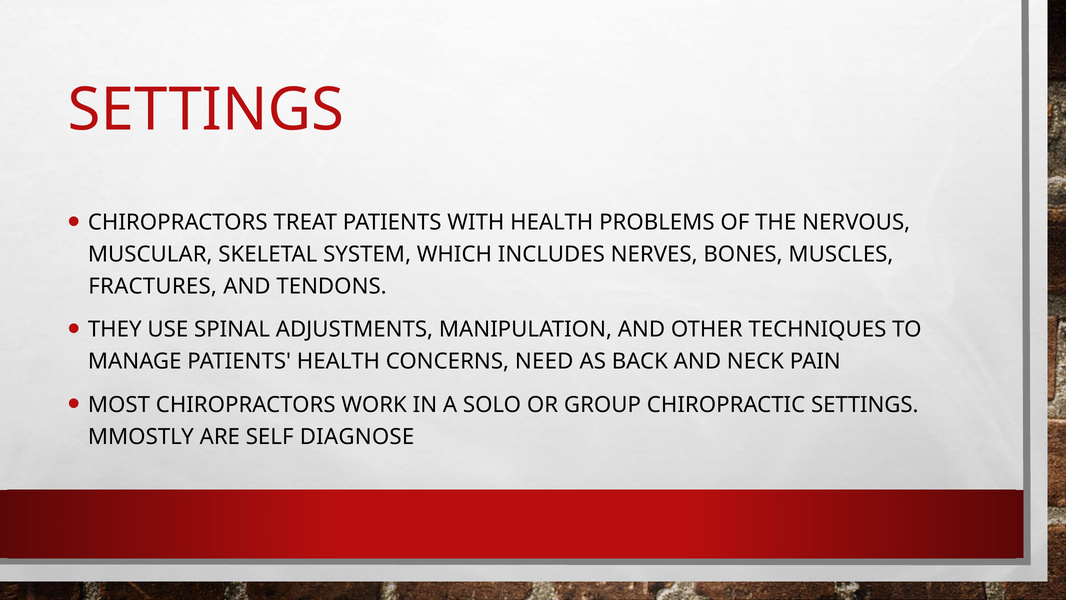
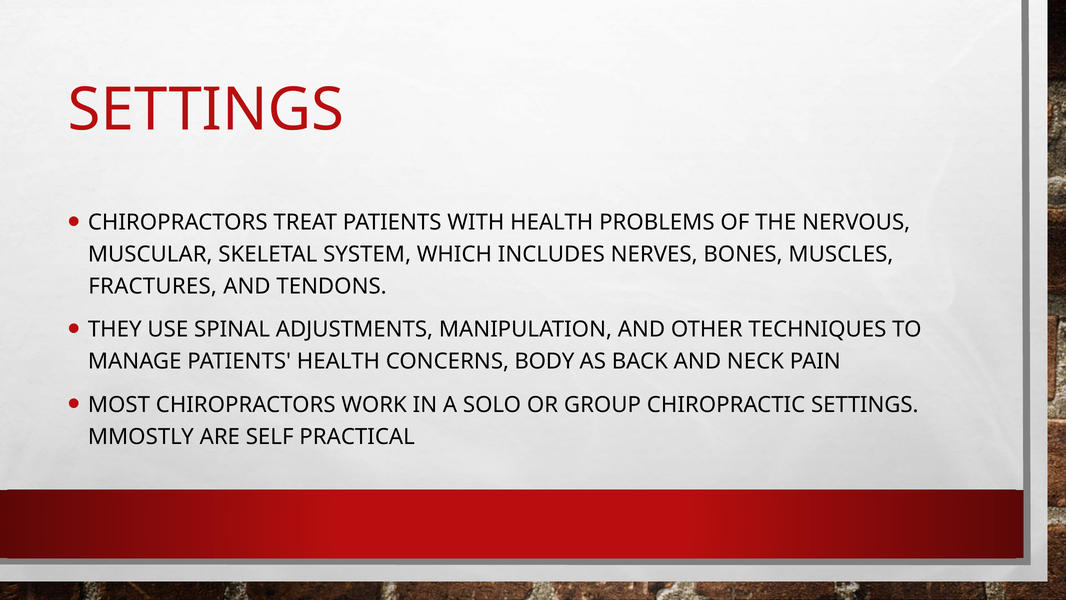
NEED: NEED -> BODY (544, 361)
DIAGNOSE: DIAGNOSE -> PRACTICAL (357, 436)
